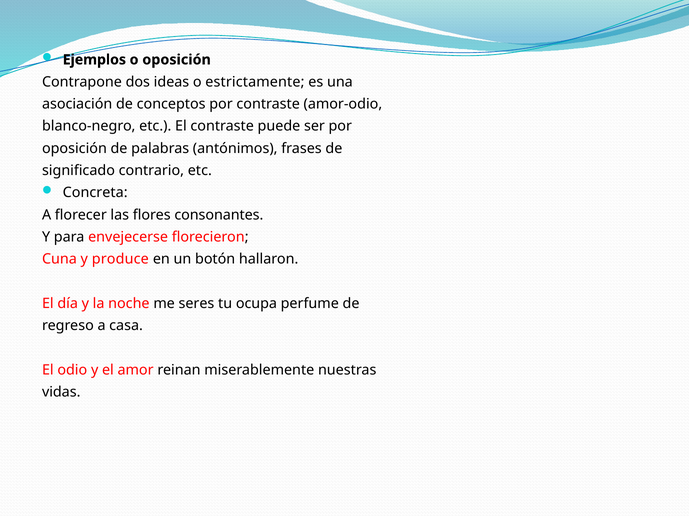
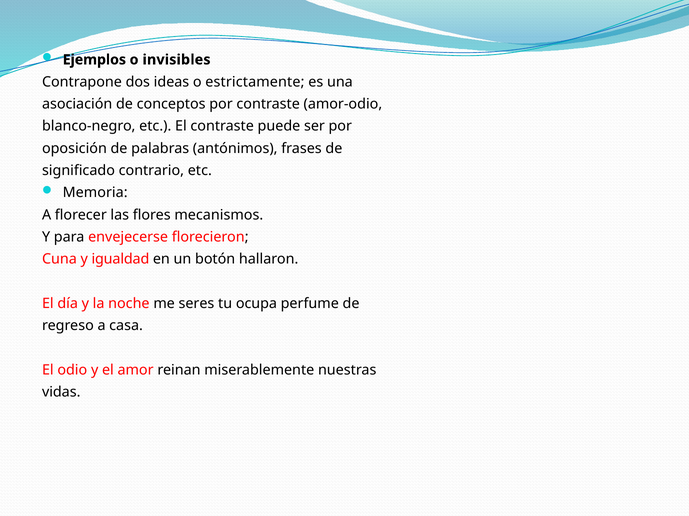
o oposición: oposición -> invisibles (177, 60)
Concreta: Concreta -> Memoria (95, 193)
consonantes: consonantes -> mecanismos (219, 215)
produce: produce -> igualdad (120, 259)
